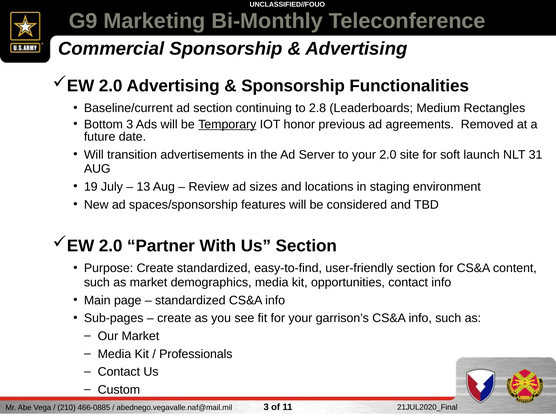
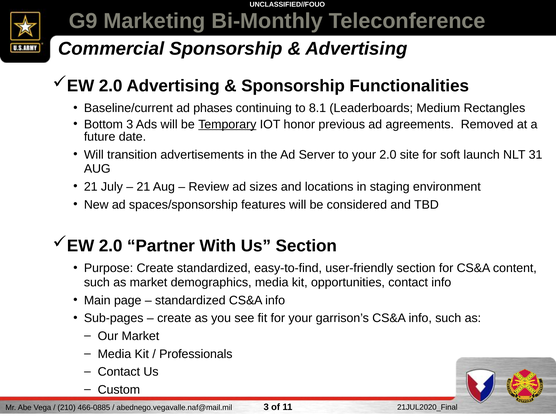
ad section: section -> phases (213, 108)
2.8: 2.8 -> 8.1 (318, 108)
19: 19 -> 21 (91, 187)
13: 13 -> 21 (143, 187)
